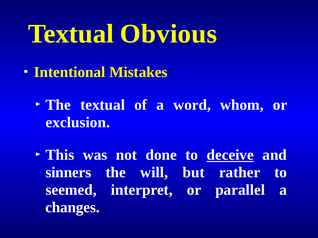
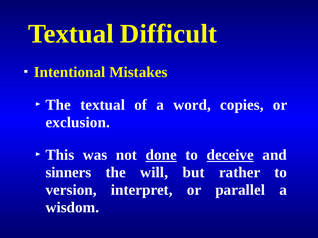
Obvious: Obvious -> Difficult (169, 34)
whom: whom -> copies (242, 105)
done underline: none -> present (161, 155)
seemed: seemed -> version (71, 190)
changes: changes -> wisdom (72, 208)
